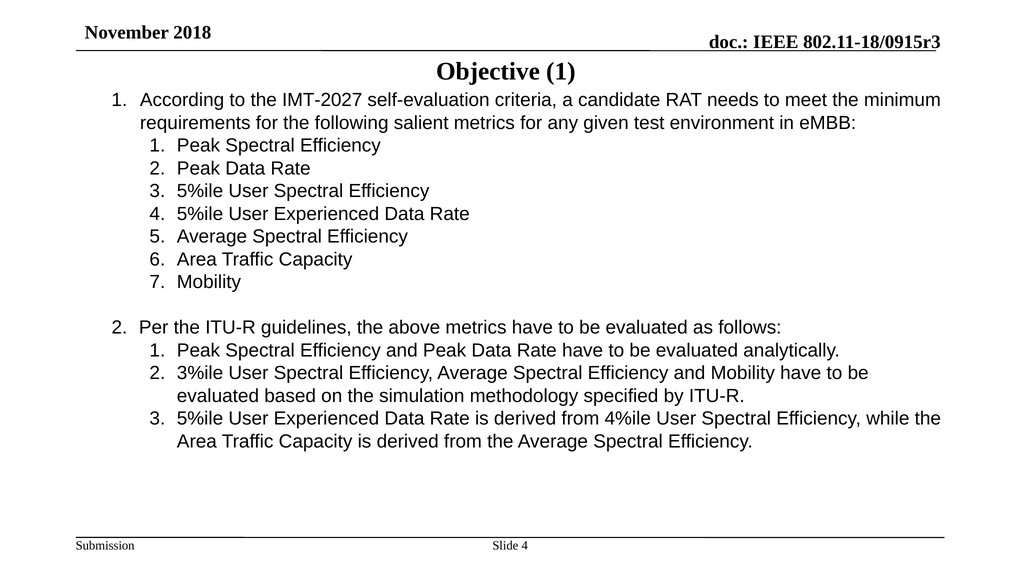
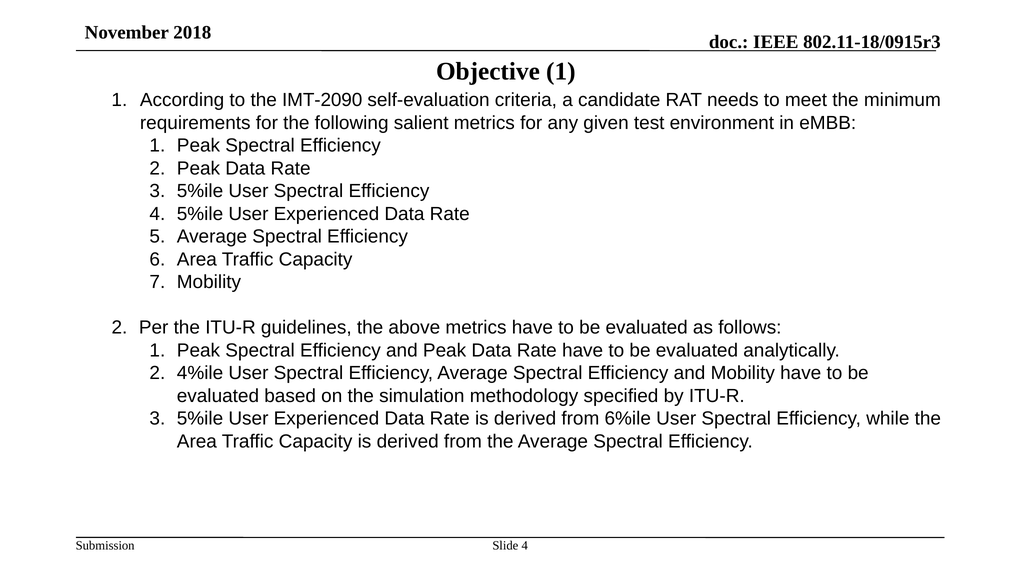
IMT-2027: IMT-2027 -> IMT-2090 (322, 100)
3%ile: 3%ile -> 4%ile (200, 373)
4%ile: 4%ile -> 6%ile (628, 419)
